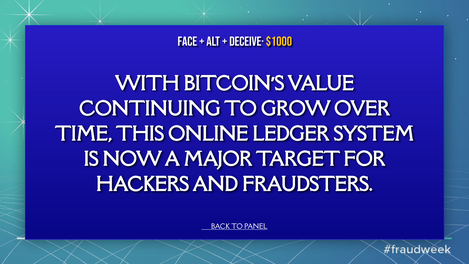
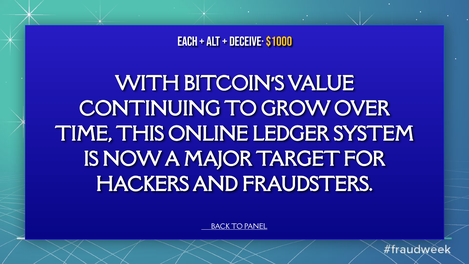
FACE: FACE -> EACH (187, 42)
